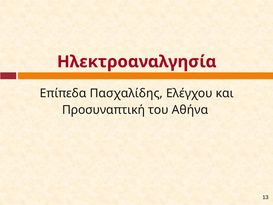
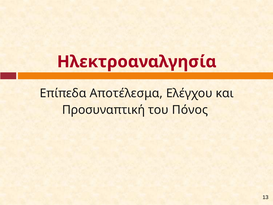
Πασχαλίδης: Πασχαλίδης -> Αποτέλεσμα (126, 93)
Αθήνα: Αθήνα -> Πόνος (190, 110)
